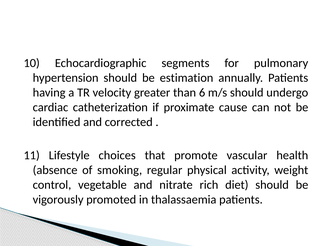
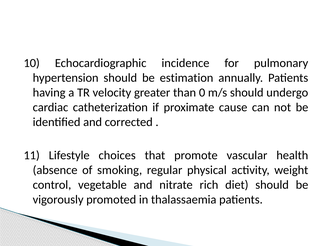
segments: segments -> incidence (185, 63)
6: 6 -> 0 (202, 93)
